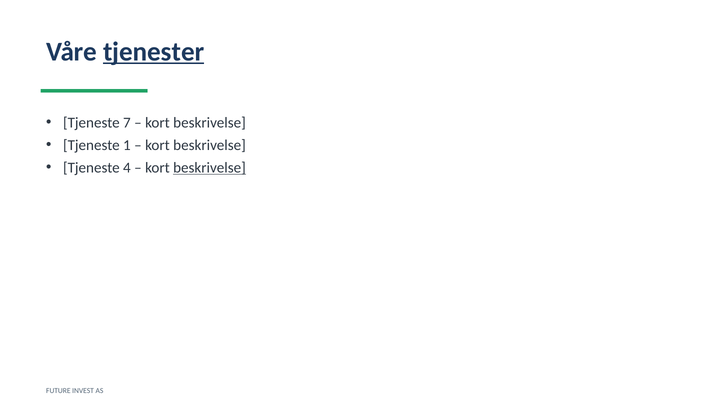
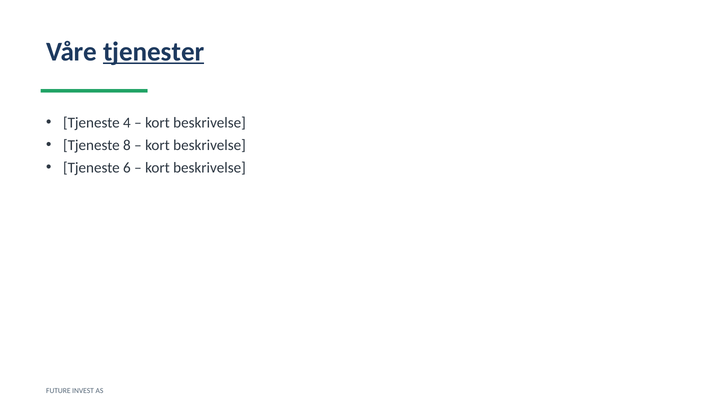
7: 7 -> 4 (127, 123)
1: 1 -> 8 (127, 145)
4: 4 -> 6 (127, 168)
beskrivelse underline: present -> none (209, 168)
